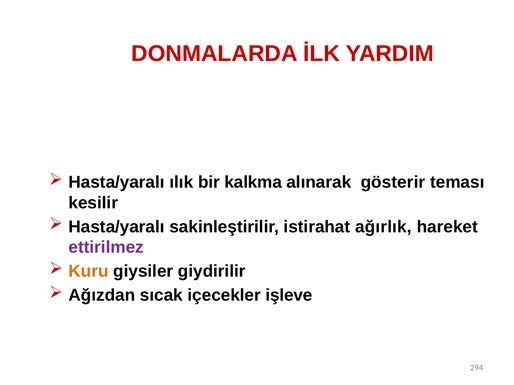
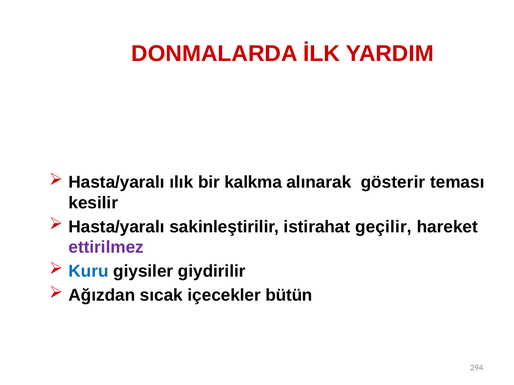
ağırlık: ağırlık -> geçilir (383, 227)
Kuru colour: orange -> blue (89, 272)
işleve: işleve -> bütün (289, 296)
